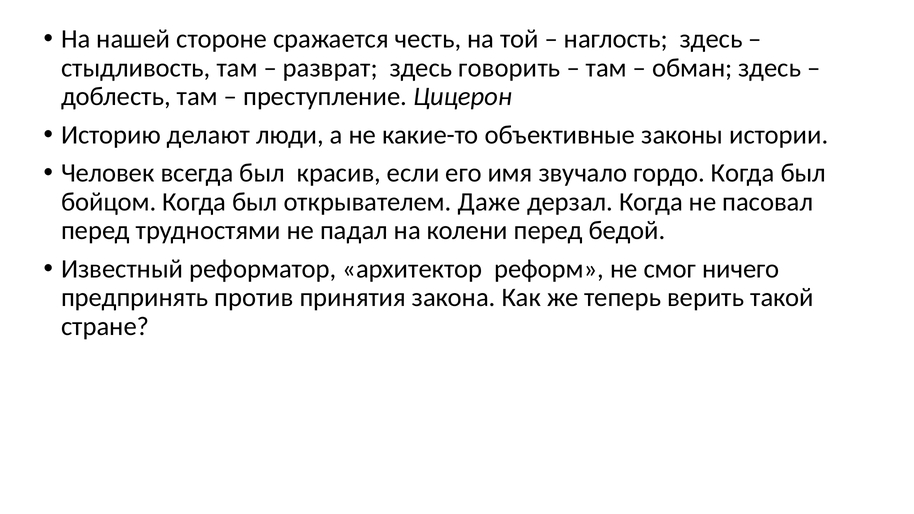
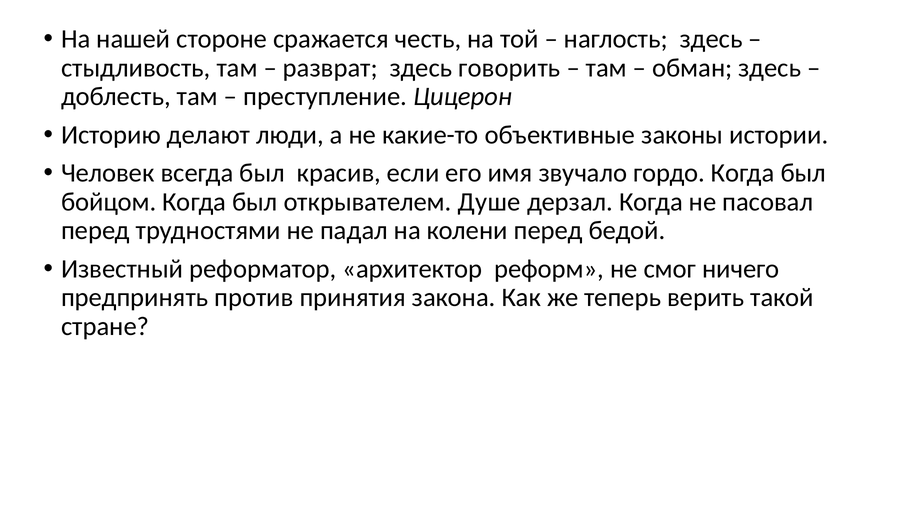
Даже: Даже -> Душе (489, 202)
